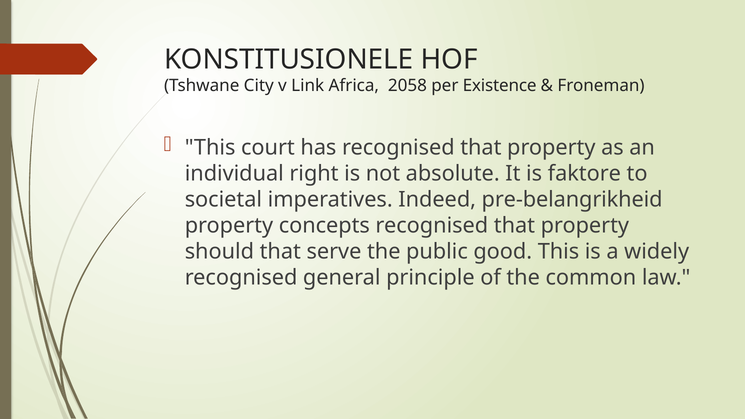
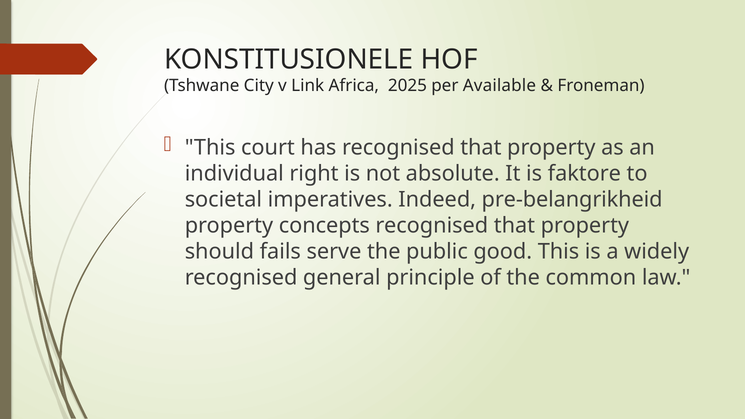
2058: 2058 -> 2025 (407, 86)
Existence: Existence -> Available (499, 86)
should that: that -> fails (280, 252)
